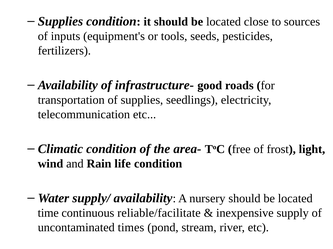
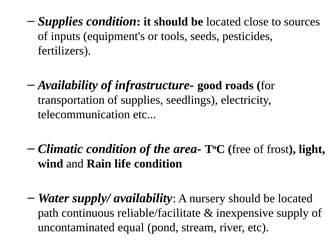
time: time -> path (48, 214)
times: times -> equal (131, 228)
